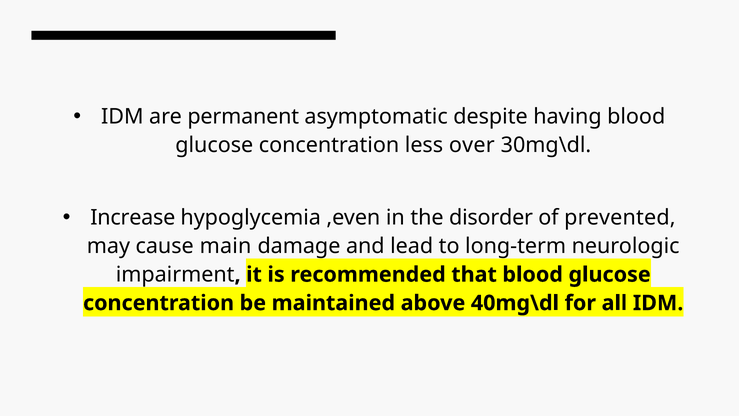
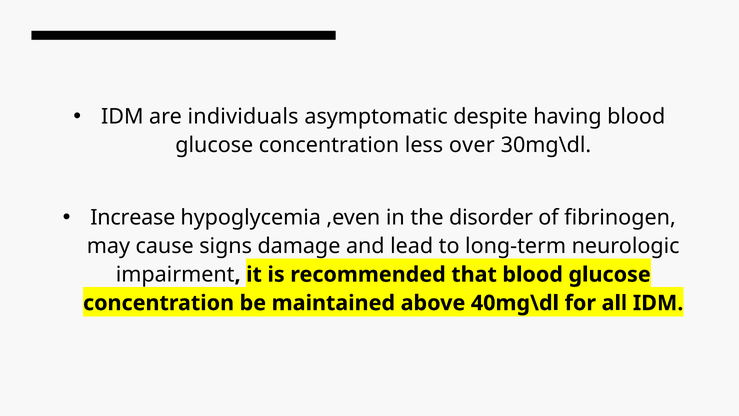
permanent: permanent -> individuals (243, 117)
prevented: prevented -> fibrinogen (620, 217)
main: main -> signs (226, 246)
